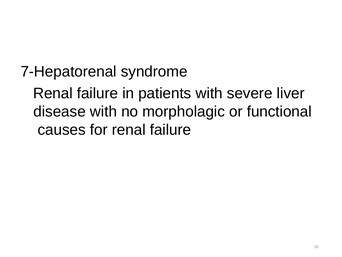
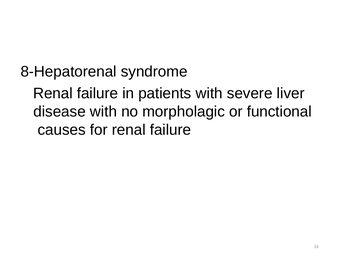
7-Hepatorenal: 7-Hepatorenal -> 8-Hepatorenal (69, 71)
